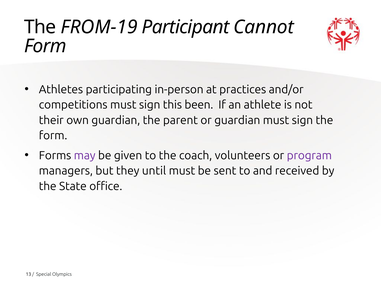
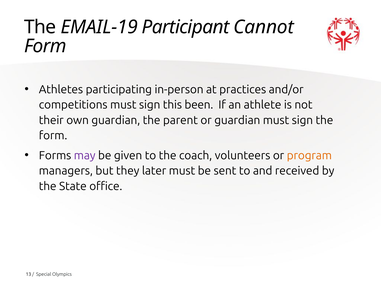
FROM-19: FROM-19 -> EMAIL-19 (99, 27)
program colour: purple -> orange (309, 155)
until: until -> later (154, 171)
